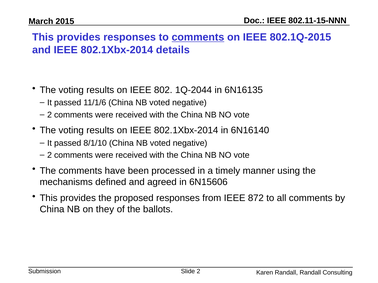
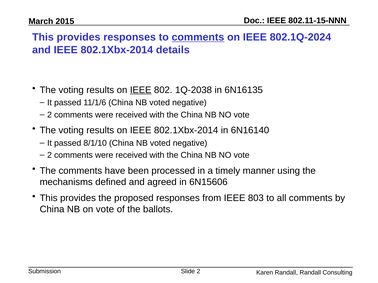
802.1Q-2015: 802.1Q-2015 -> 802.1Q-2024 (300, 37)
IEEE underline: none -> present (141, 90)
1Q-2044: 1Q-2044 -> 1Q-2038 (194, 90)
872: 872 -> 803 (256, 198)
on they: they -> vote (105, 210)
